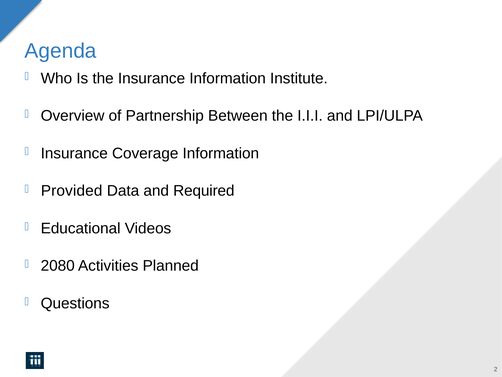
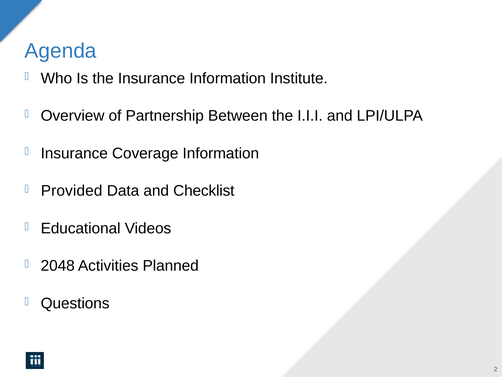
Required: Required -> Checklist (204, 191)
2080: 2080 -> 2048 (58, 266)
